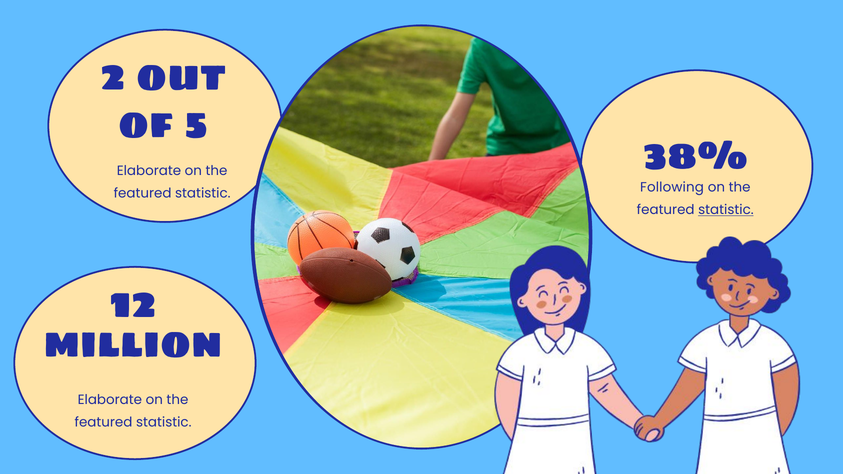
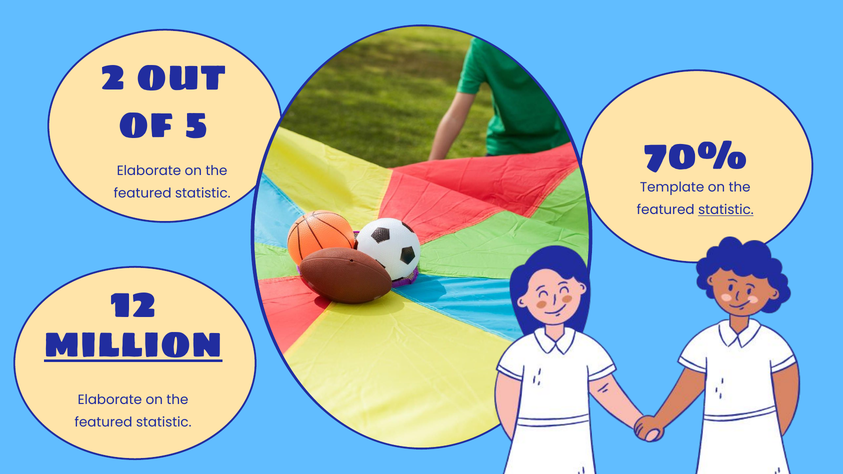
38%: 38% -> 70% (695, 155)
Following: Following -> Template (672, 187)
million underline: none -> present (133, 343)
